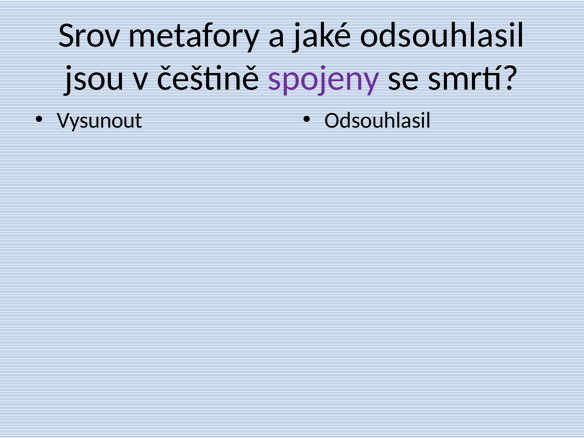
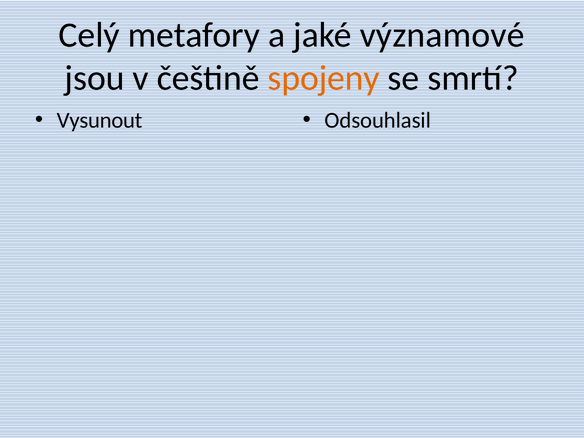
Srov: Srov -> Celý (89, 35)
jaké odsouhlasil: odsouhlasil -> významové (442, 35)
spojeny colour: purple -> orange (324, 78)
